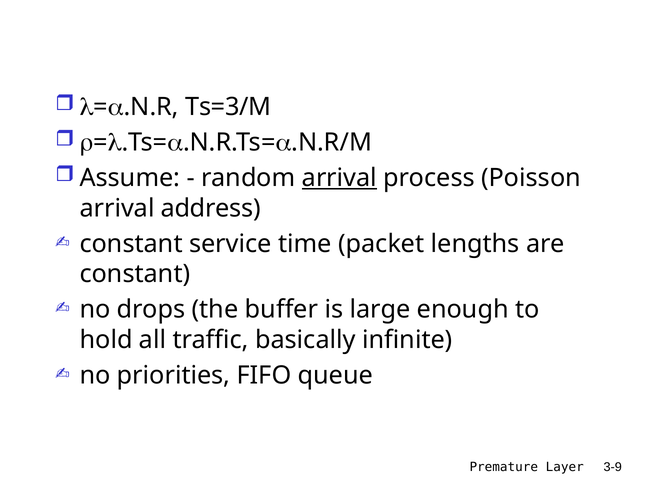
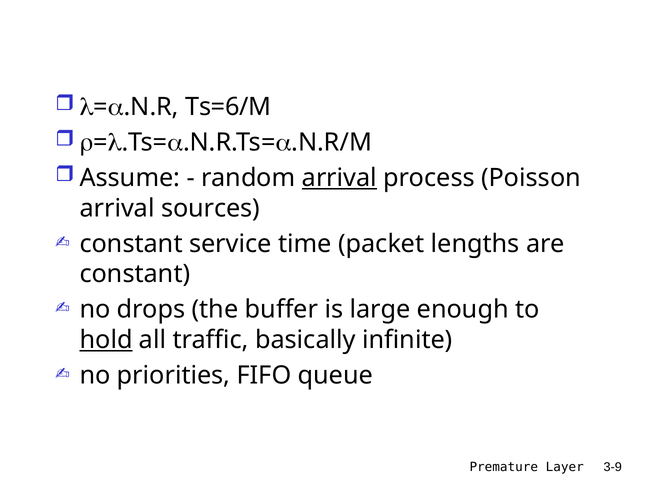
Ts=3/M: Ts=3/M -> Ts=6/M (228, 107)
address: address -> sources (211, 208)
hold underline: none -> present (106, 340)
